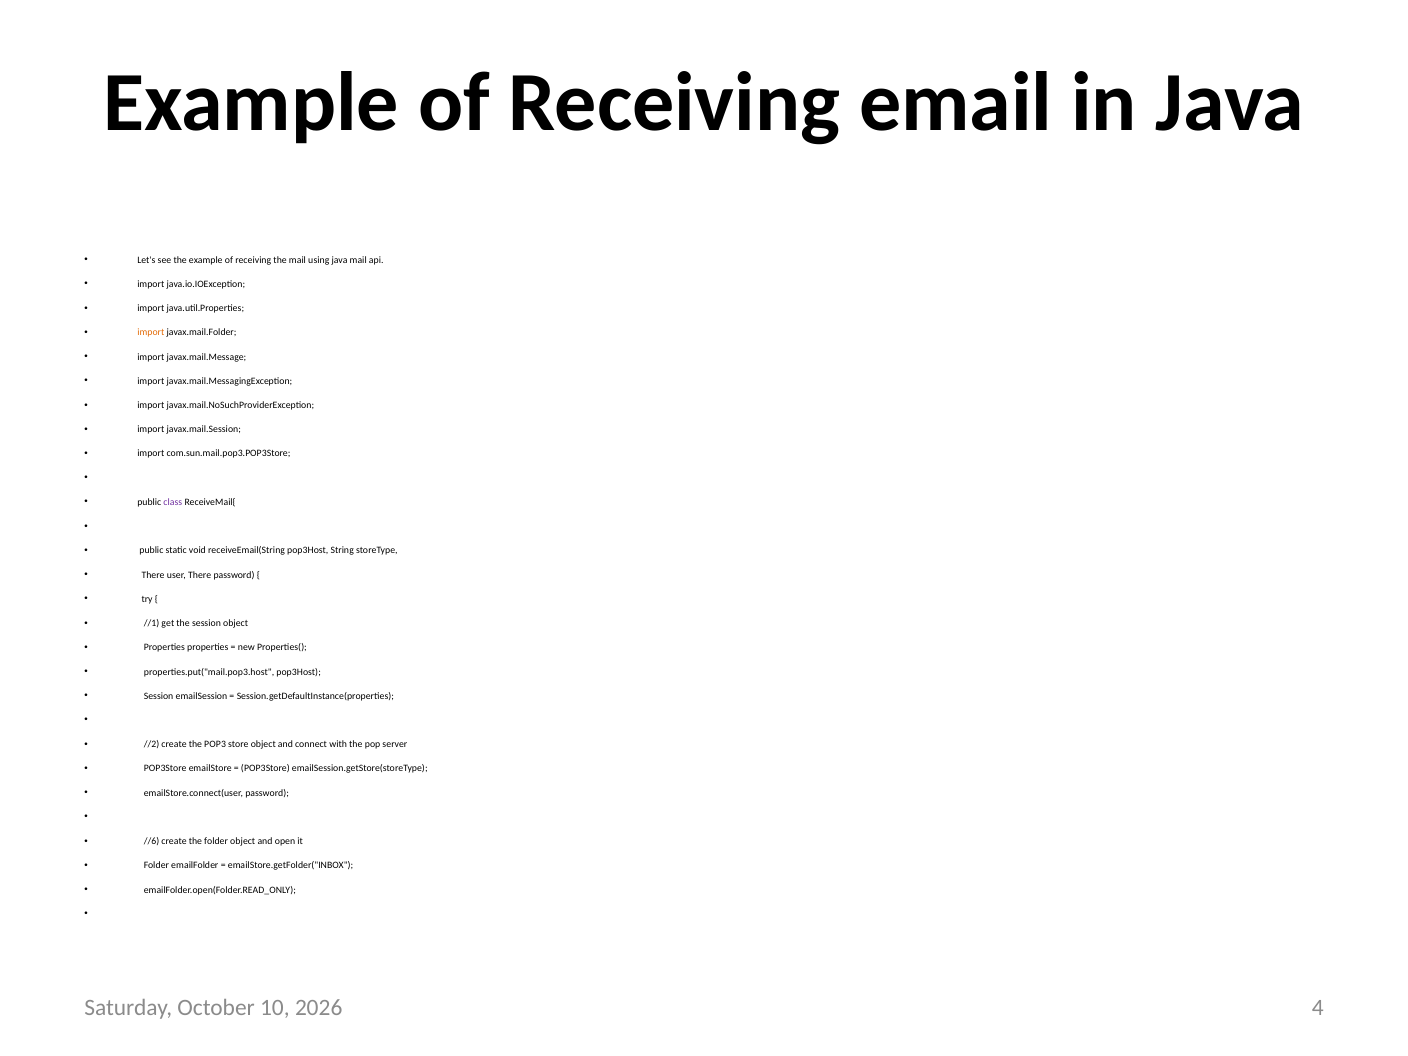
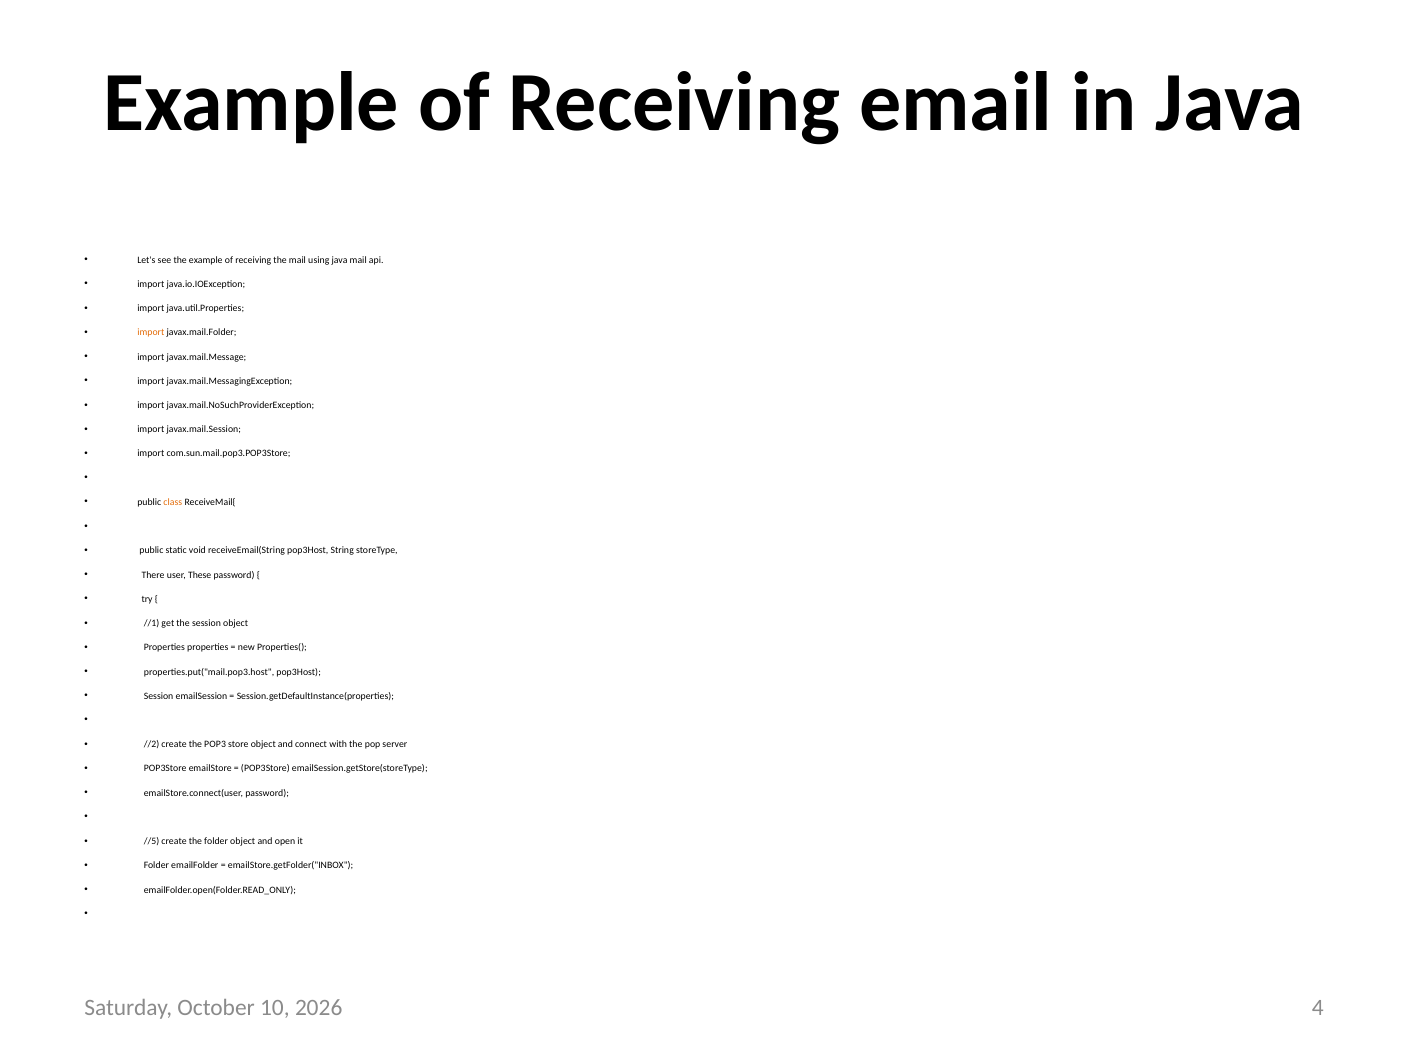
class colour: purple -> orange (173, 502)
user There: There -> These (200, 575)
//6: //6 -> //5 (152, 841)
